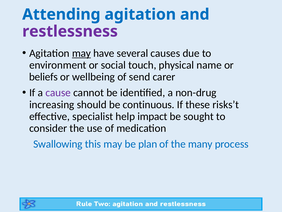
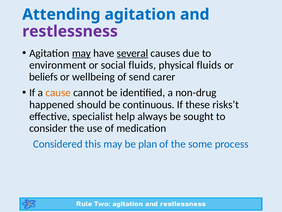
several underline: none -> present (132, 53)
social touch: touch -> fluids (142, 65)
physical name: name -> fluids (209, 65)
cause colour: purple -> orange (58, 93)
increasing: increasing -> happened (52, 104)
impact: impact -> always (152, 116)
Swallowing: Swallowing -> Considered (58, 144)
many: many -> some (200, 144)
